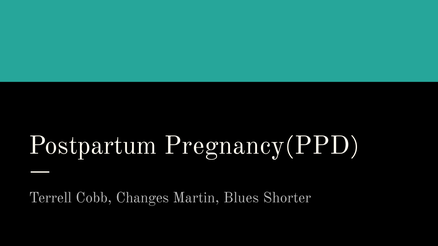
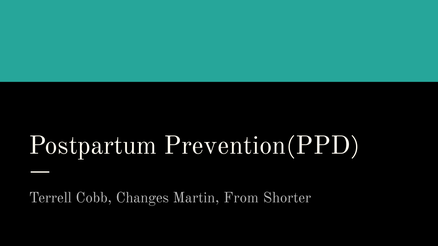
Pregnancy(PPD: Pregnancy(PPD -> Prevention(PPD (262, 146)
Blues: Blues -> From (241, 198)
